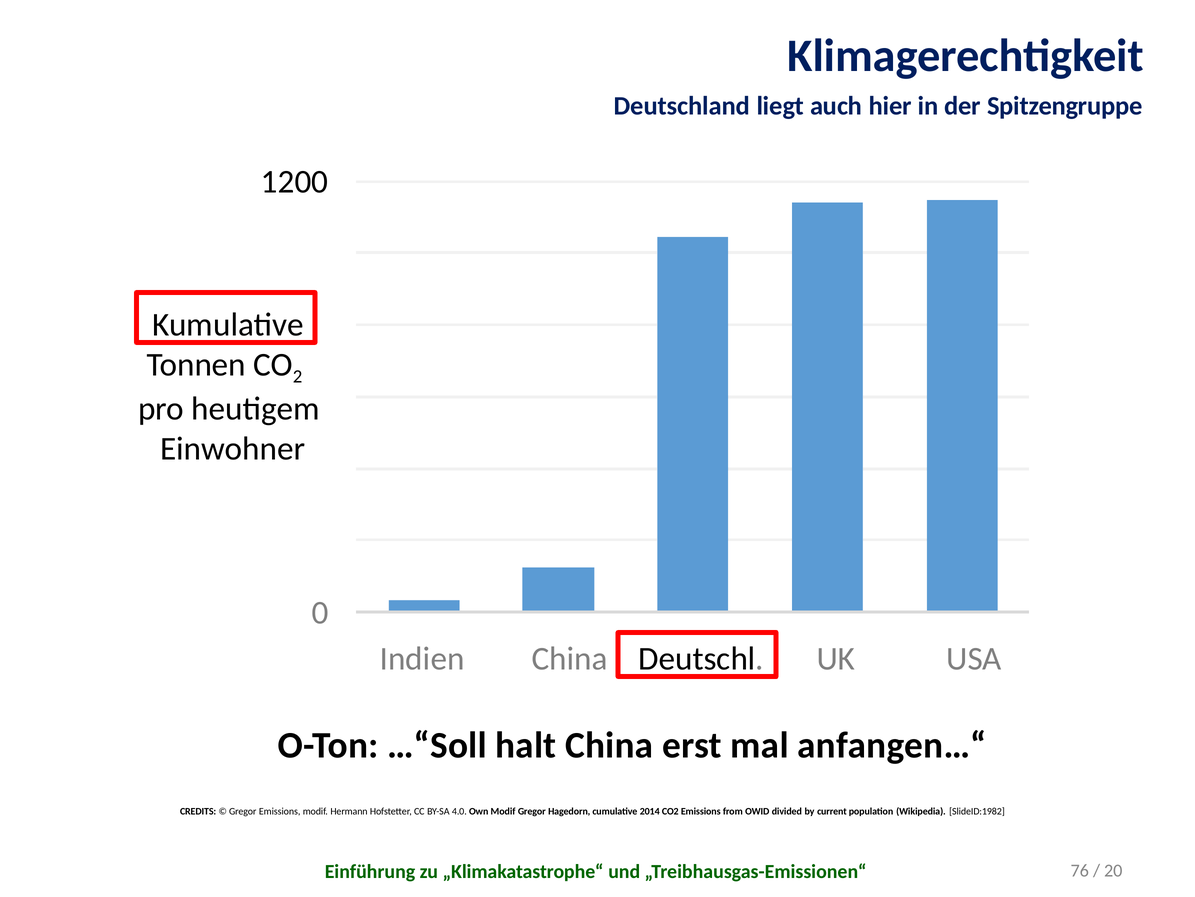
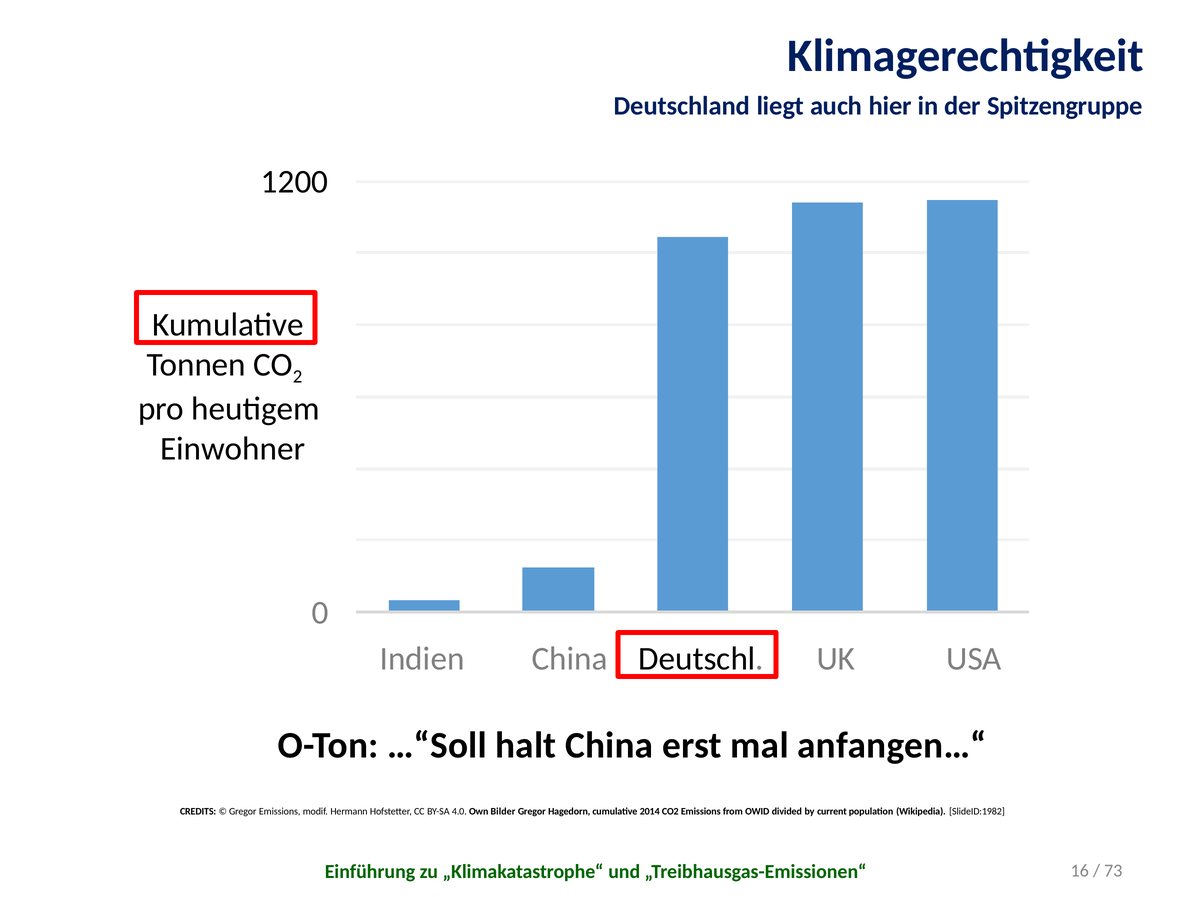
Own Modif: Modif -> Bilder (503, 811)
76: 76 -> 16 (1080, 870)
20: 20 -> 73 (1113, 870)
